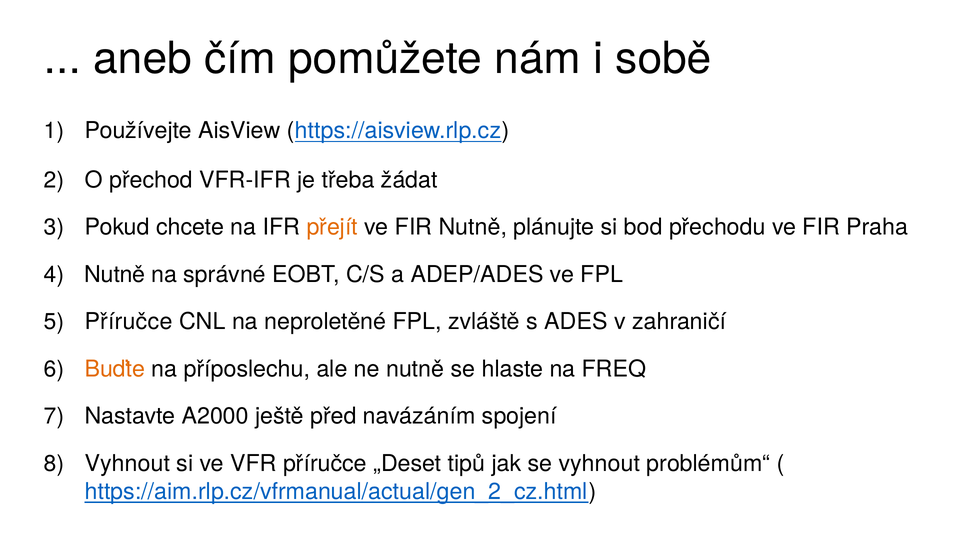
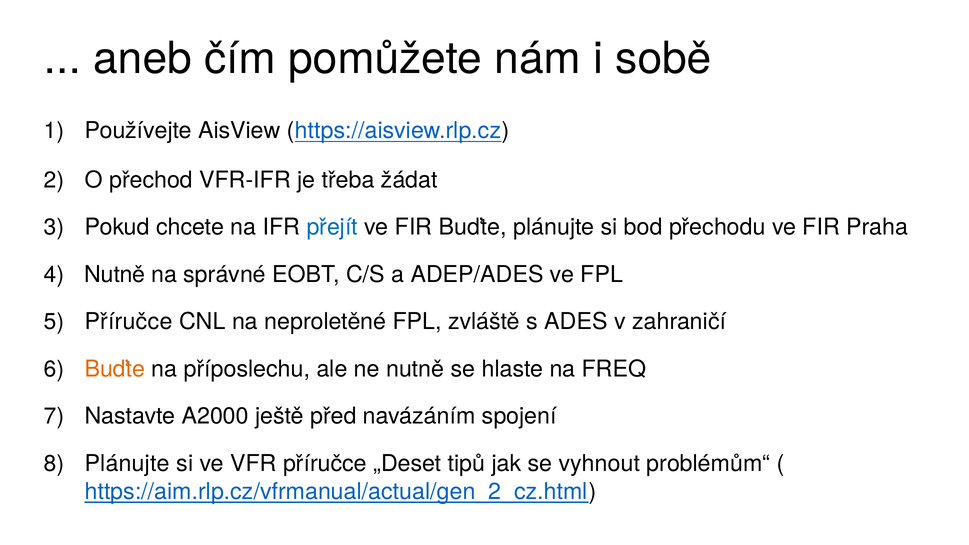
přejít colour: orange -> blue (332, 227)
FIR Nutně: Nutně -> Buďte (473, 227)
Vyhnout: Vyhnout -> Plánujte (127, 463)
